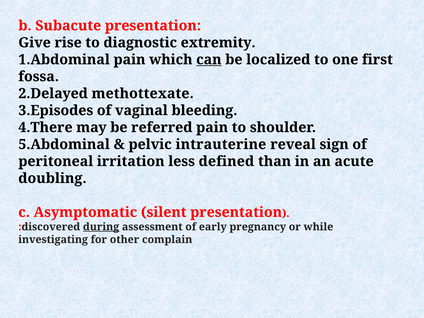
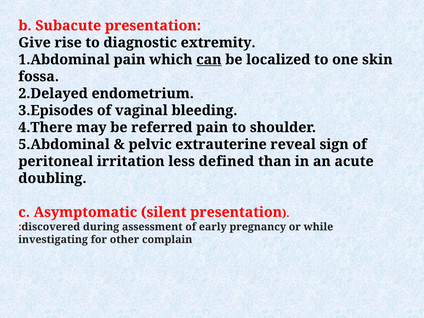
first: first -> skin (377, 60)
methottexate: methottexate -> endometrium (143, 94)
intrauterine: intrauterine -> extrauterine (221, 144)
during underline: present -> none (101, 227)
